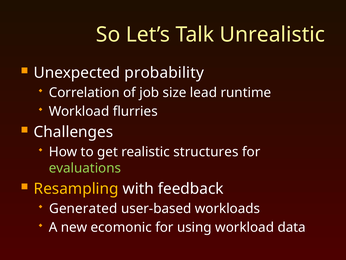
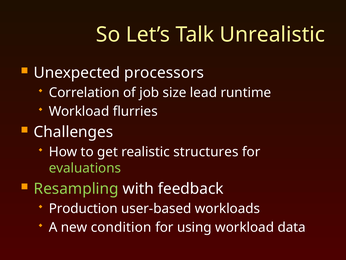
probability: probability -> processors (164, 73)
Resampling colour: yellow -> light green (76, 188)
Generated: Generated -> Production (83, 208)
ecomonic: ecomonic -> condition (121, 227)
